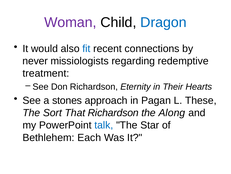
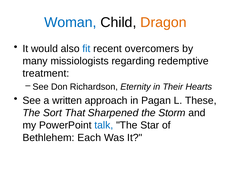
Woman colour: purple -> blue (70, 22)
Dragon colour: blue -> orange (163, 22)
connections: connections -> overcomers (152, 48)
never: never -> many (35, 61)
stones: stones -> written (67, 100)
That Richardson: Richardson -> Sharpened (113, 112)
Along: Along -> Storm (172, 112)
